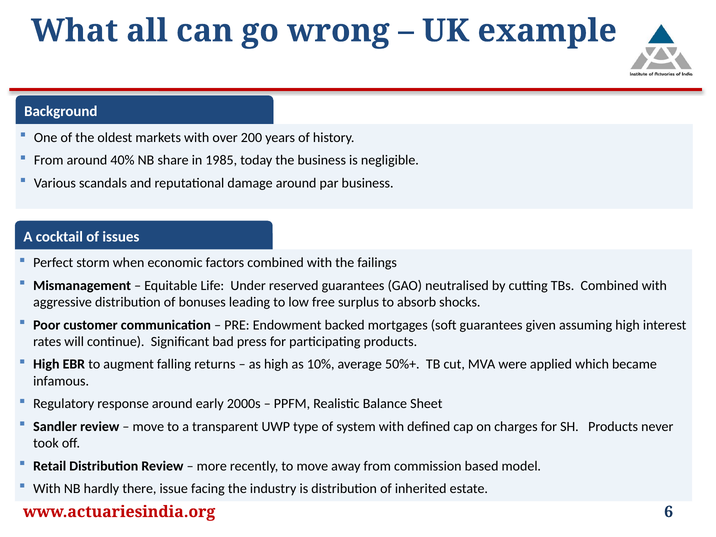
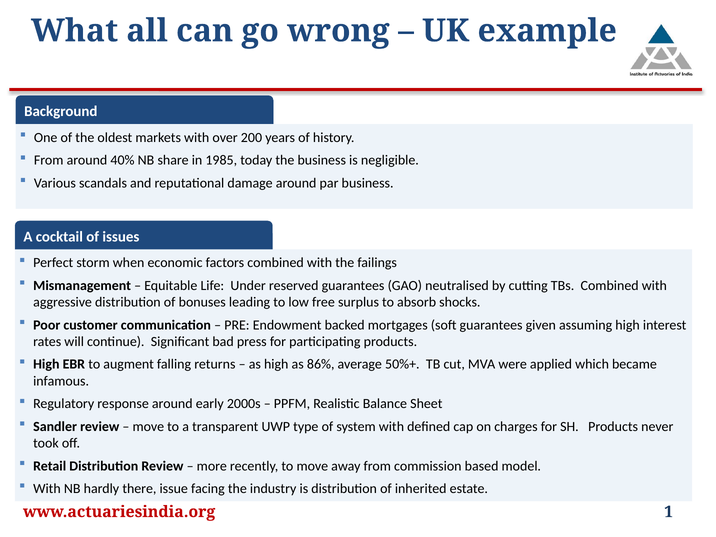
10%: 10% -> 86% (321, 364)
6: 6 -> 1 (669, 512)
